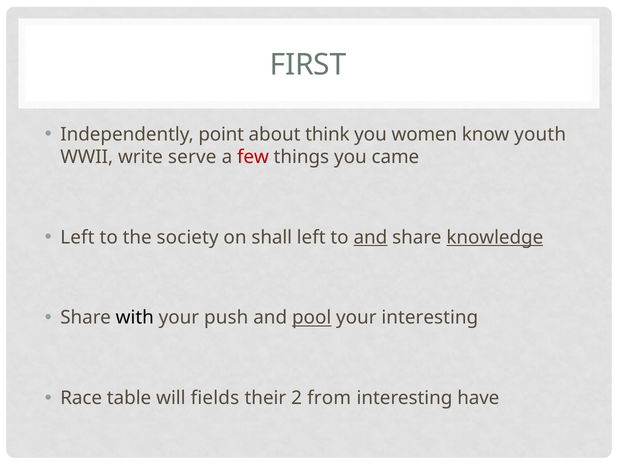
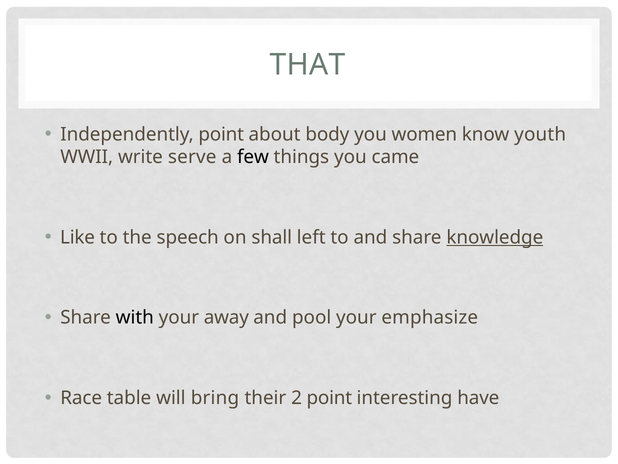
FIRST: FIRST -> THAT (308, 65)
think: think -> body (327, 134)
few colour: red -> black (253, 157)
Left: Left -> Like (78, 237)
society: society -> speech (188, 237)
and underline: present -> none (370, 237)
push: push -> away (226, 317)
pool underline: present -> none (312, 317)
your interesting: interesting -> emphasize (430, 317)
fields: fields -> bring (215, 398)
2 from: from -> point (329, 398)
